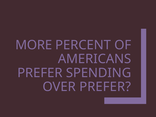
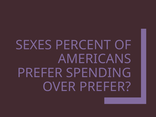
MORE: MORE -> SEXES (34, 45)
